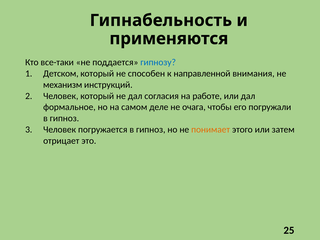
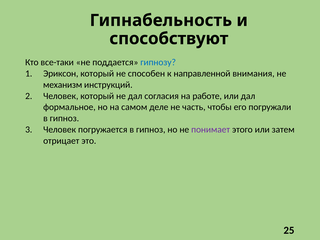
применяются: применяются -> способствуют (169, 39)
Детском: Детском -> Эриксон (61, 74)
очага: очага -> часть (194, 107)
понимает colour: orange -> purple (211, 130)
